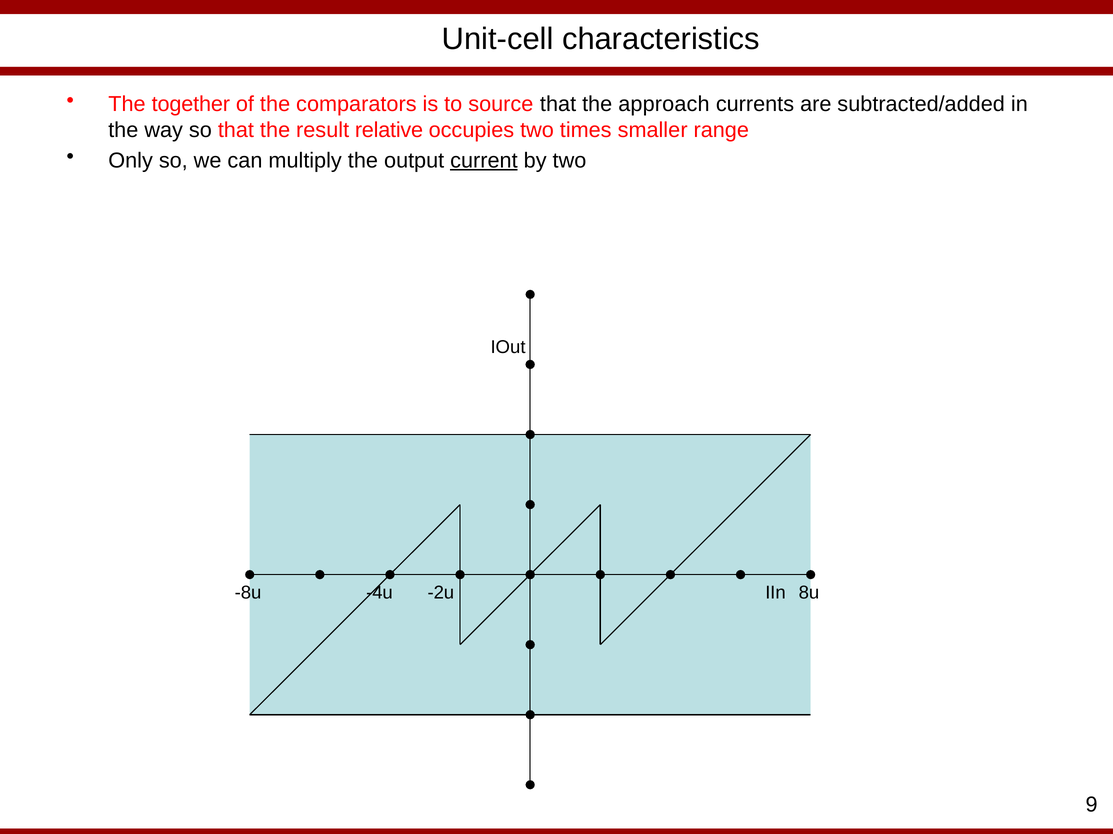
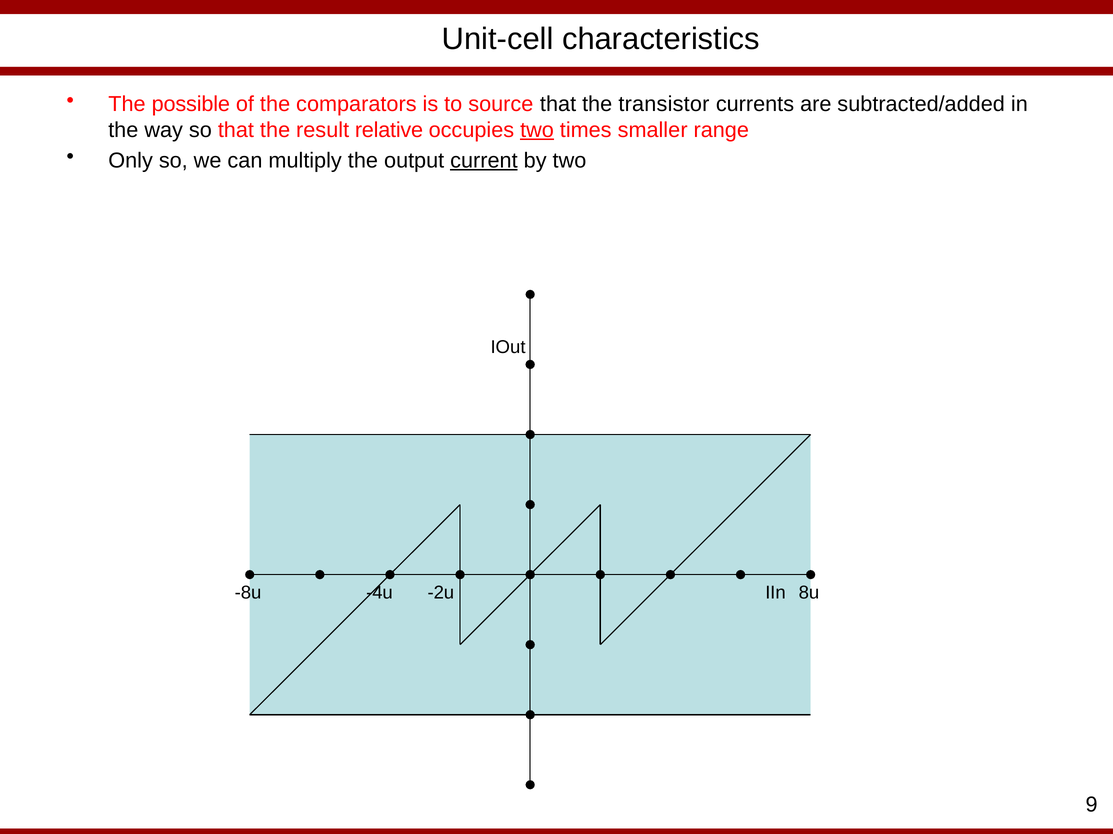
together: together -> possible (191, 104)
approach: approach -> transistor (664, 104)
two underline: none -> present (537, 130)
